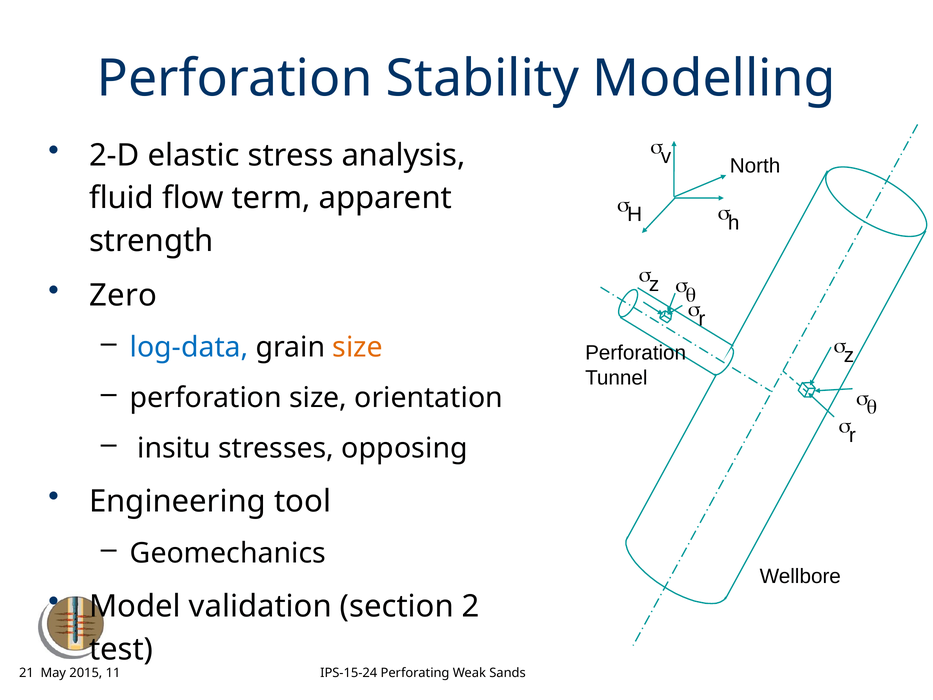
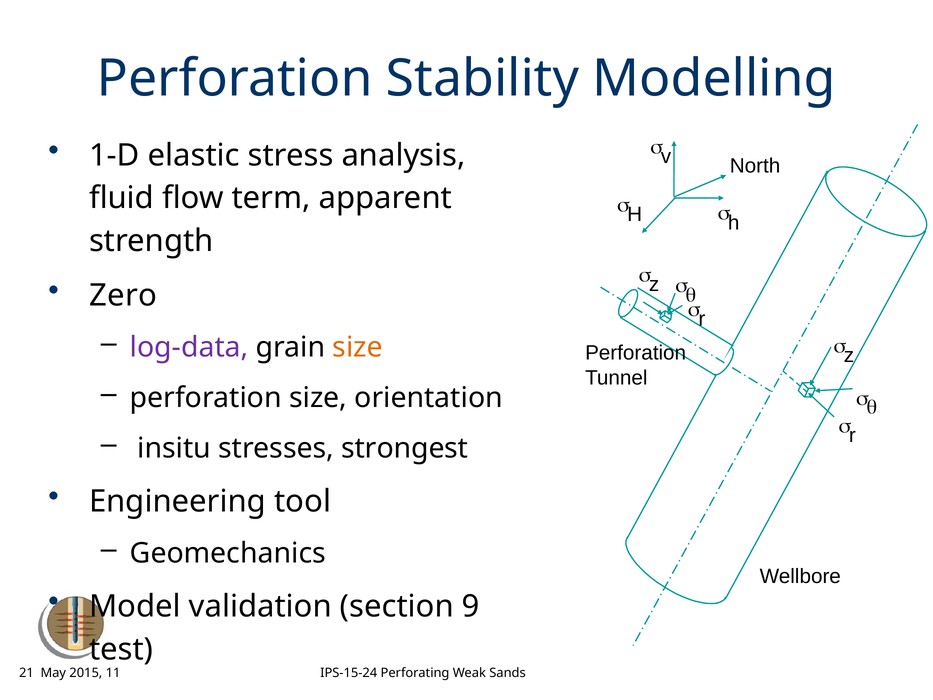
2-D: 2-D -> 1-D (114, 155)
log-data colour: blue -> purple (189, 347)
opposing: opposing -> strongest (405, 448)
2: 2 -> 9 (471, 606)
